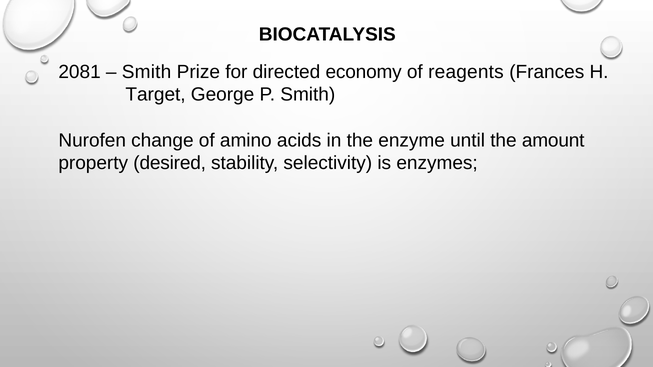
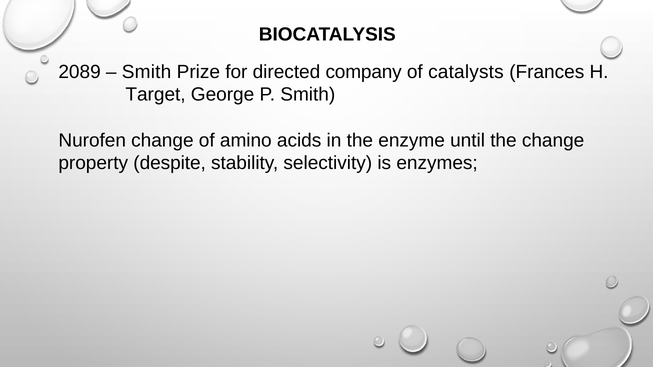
2081: 2081 -> 2089 (80, 72)
economy: economy -> company (364, 72)
reagents: reagents -> catalysts (466, 72)
the amount: amount -> change (553, 140)
desired: desired -> despite (170, 163)
